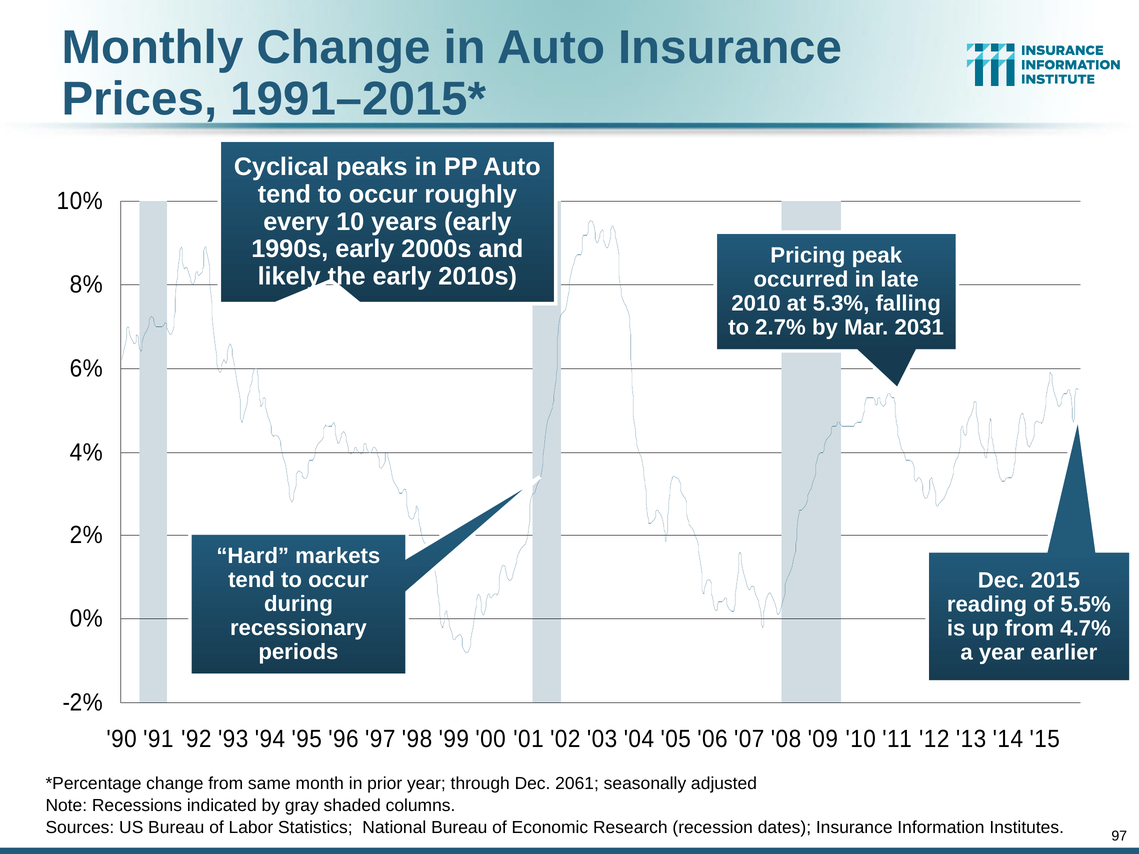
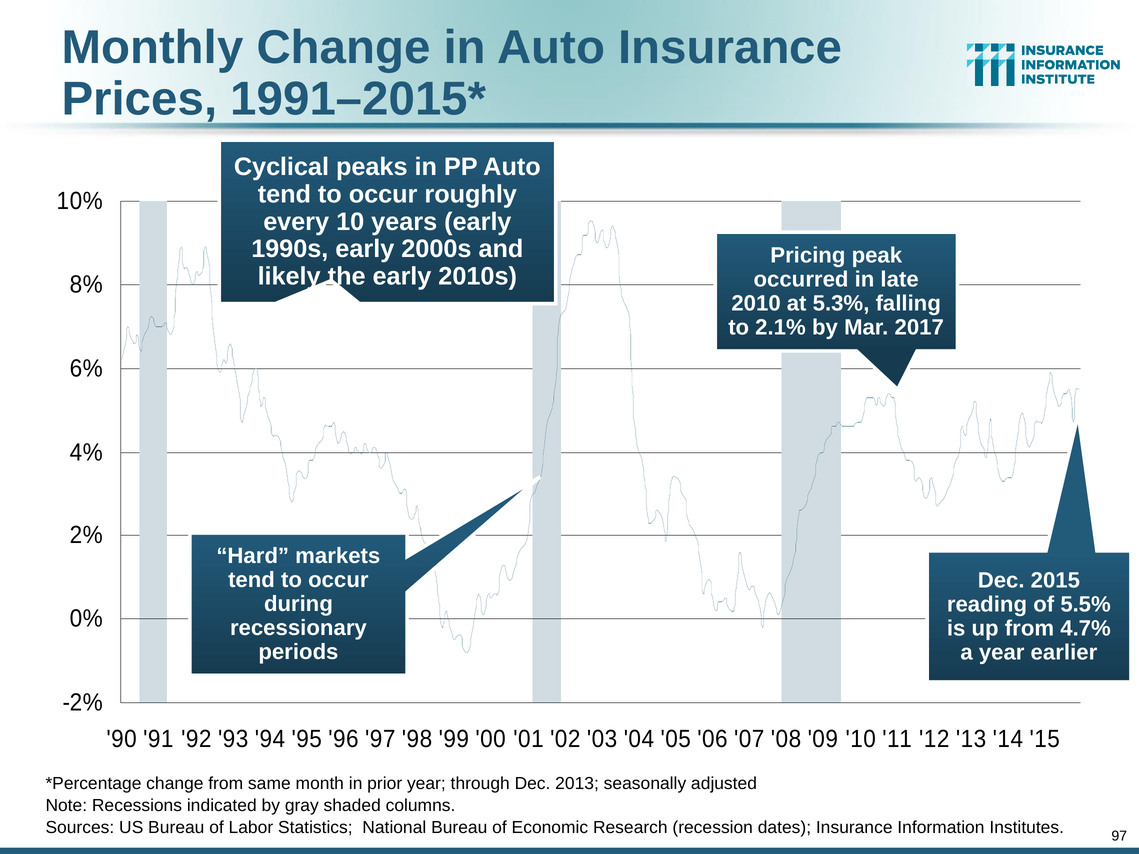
2.7%: 2.7% -> 2.1% (781, 327)
2031: 2031 -> 2017 (919, 327)
2061: 2061 -> 2013 (577, 784)
